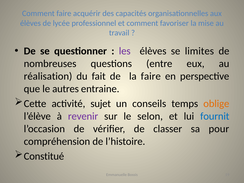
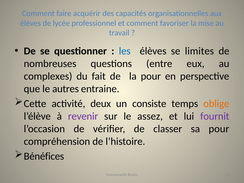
les colour: purple -> blue (125, 51)
réalisation: réalisation -> complexes (48, 76)
la faire: faire -> pour (151, 76)
sujet: sujet -> deux (101, 104)
conseils: conseils -> consiste (149, 104)
selon: selon -> assez (150, 116)
fournit colour: blue -> purple (215, 116)
Constitué: Constitué -> Bénéfices (44, 156)
